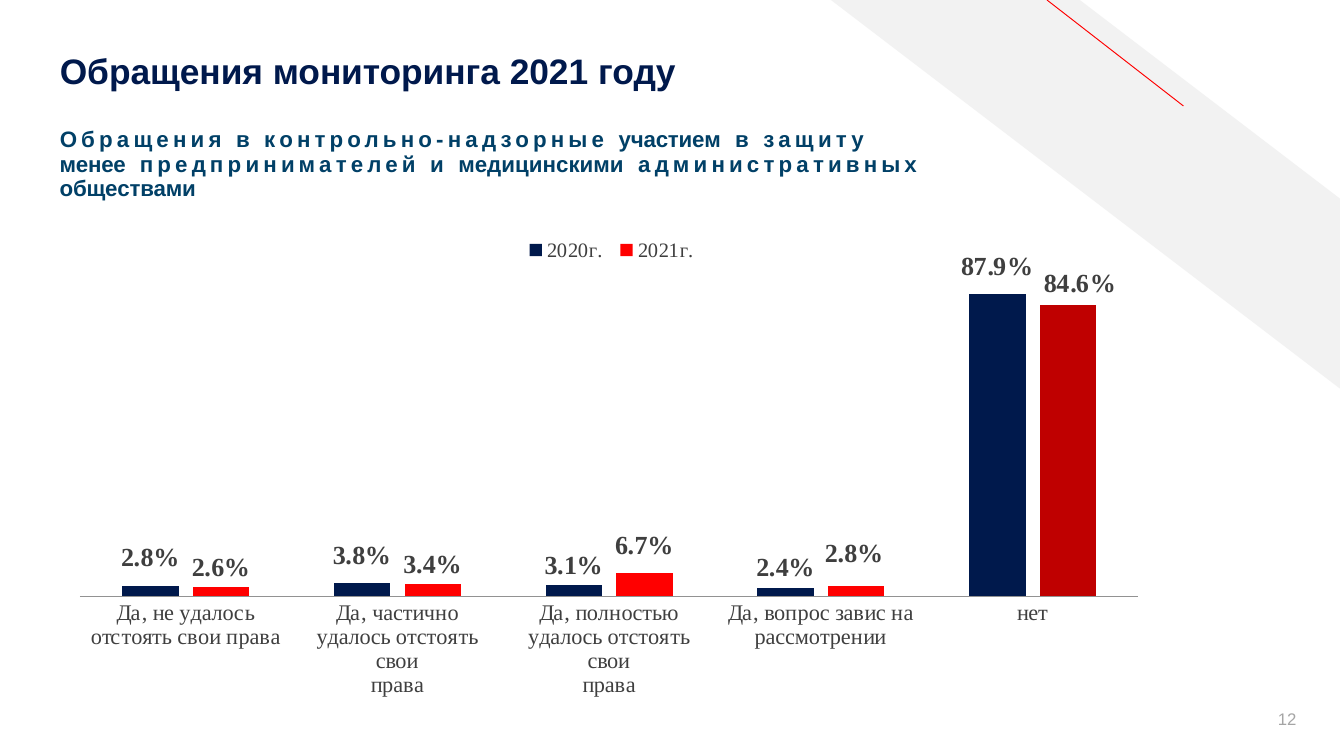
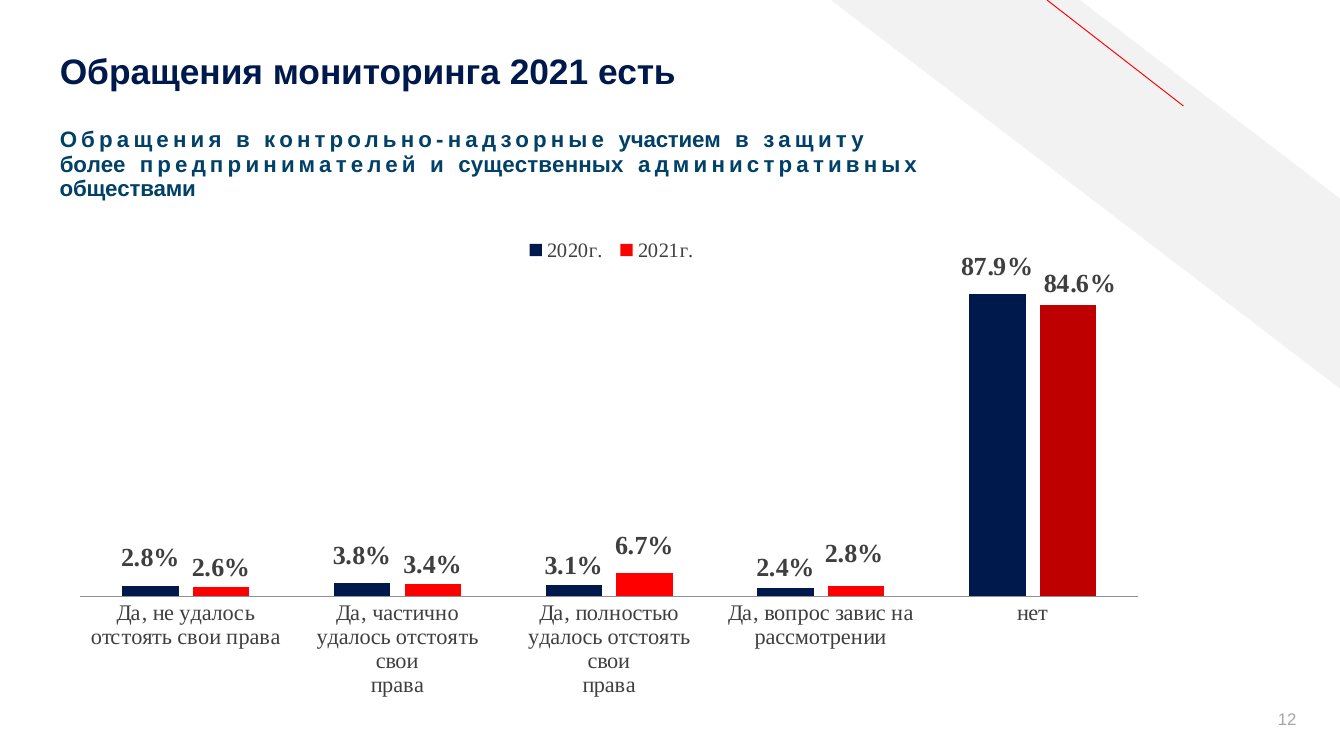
году: году -> есть (637, 73)
менее: менее -> более (93, 165)
медицинскими: медицинскими -> существенных (541, 165)
